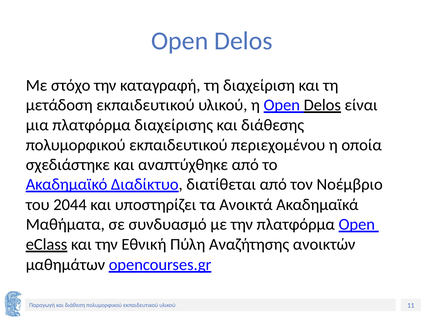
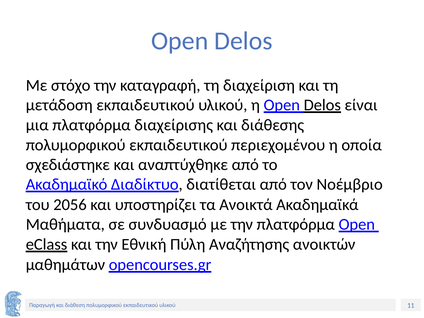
2044: 2044 -> 2056 (70, 205)
